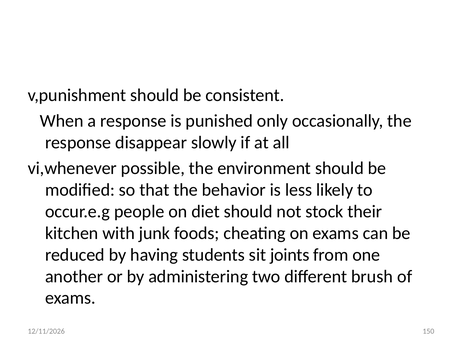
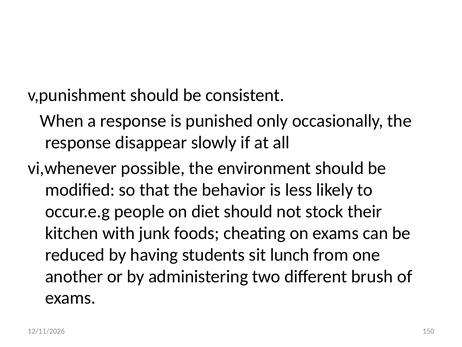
joints: joints -> lunch (290, 254)
